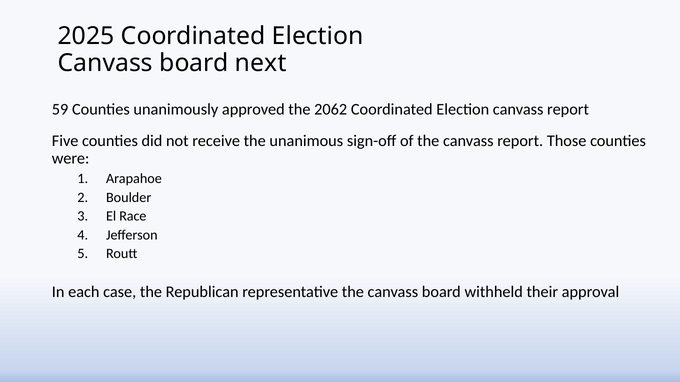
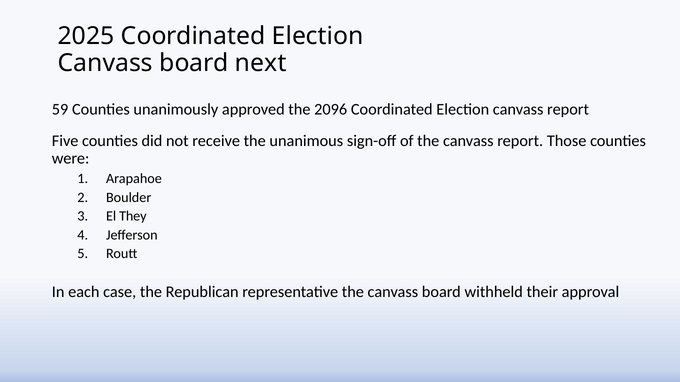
2062: 2062 -> 2096 (331, 110)
Race: Race -> They (133, 216)
